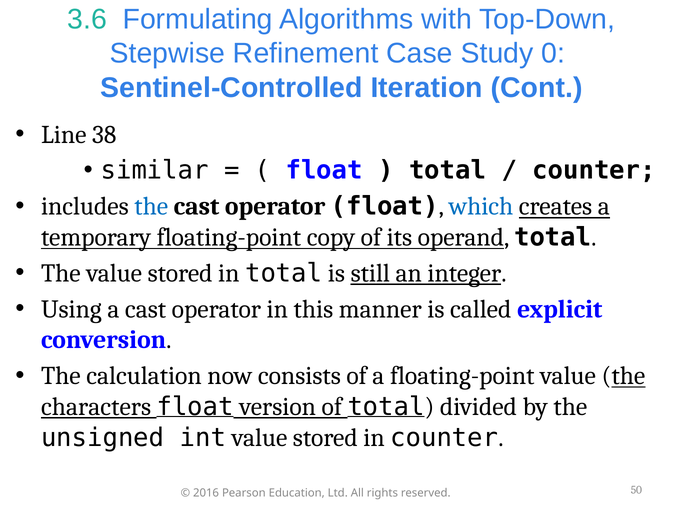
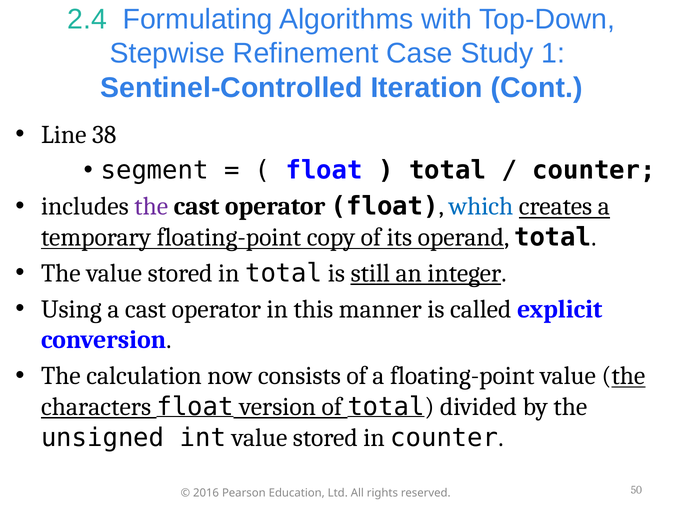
3.6: 3.6 -> 2.4 (87, 19)
0: 0 -> 1 (553, 53)
similar: similar -> segment (155, 170)
the colour: blue -> purple (151, 206)
